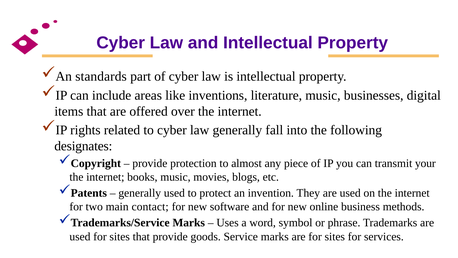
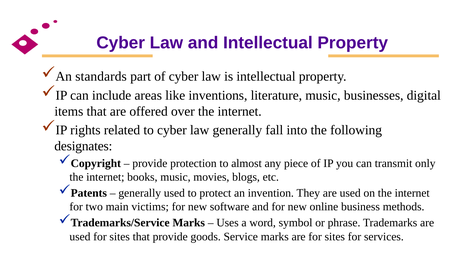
your: your -> only (425, 163)
contact: contact -> victims (150, 207)
